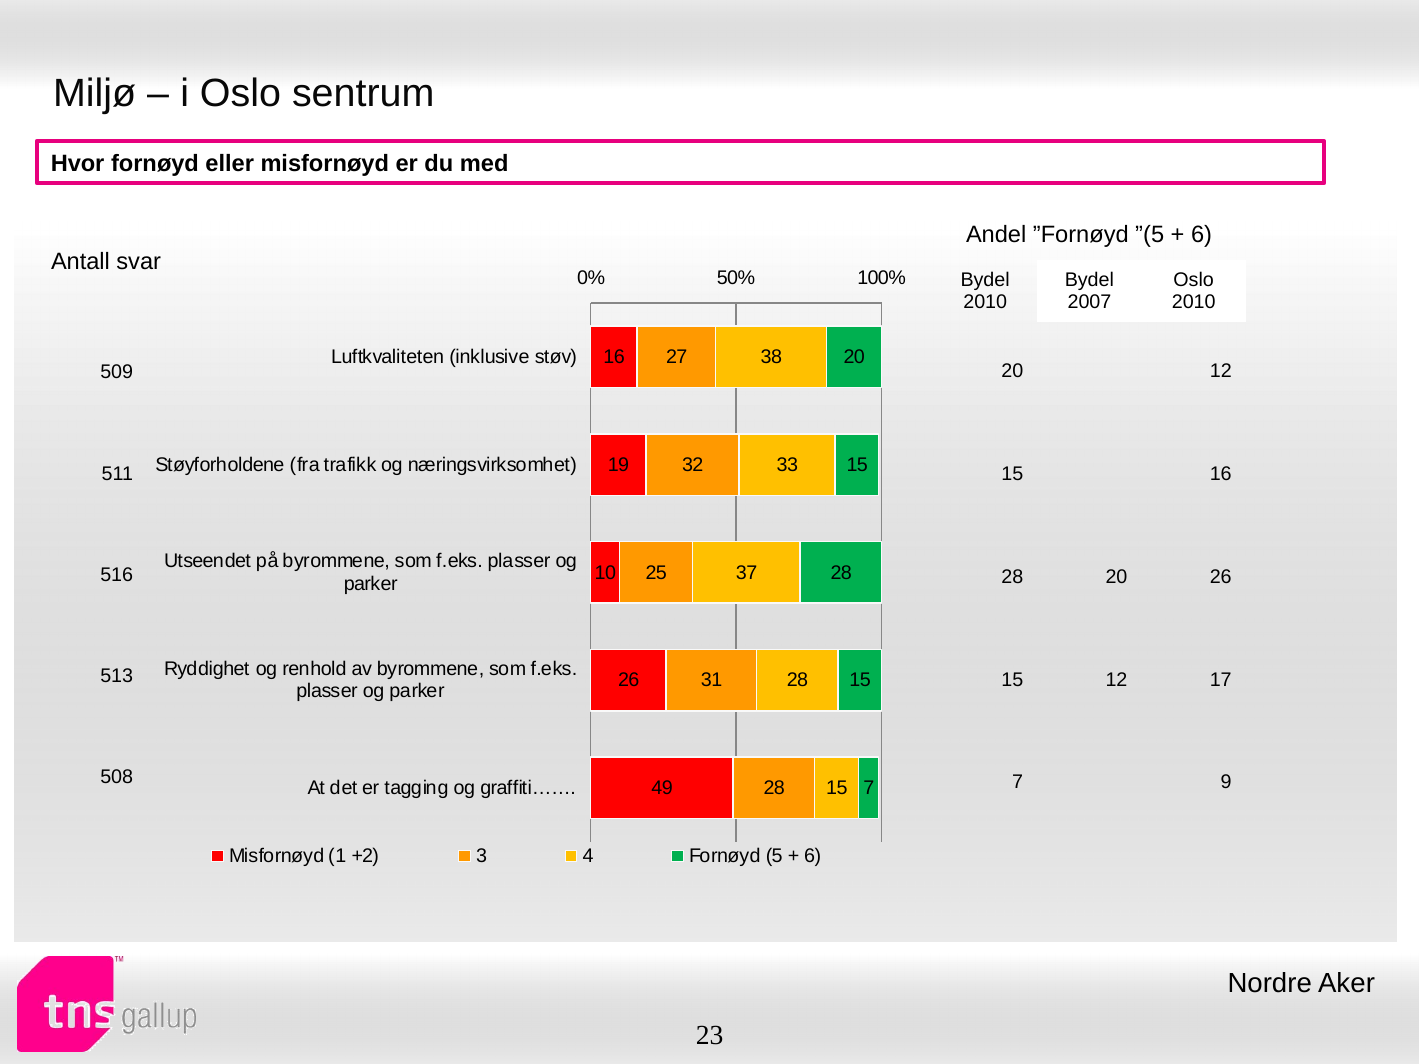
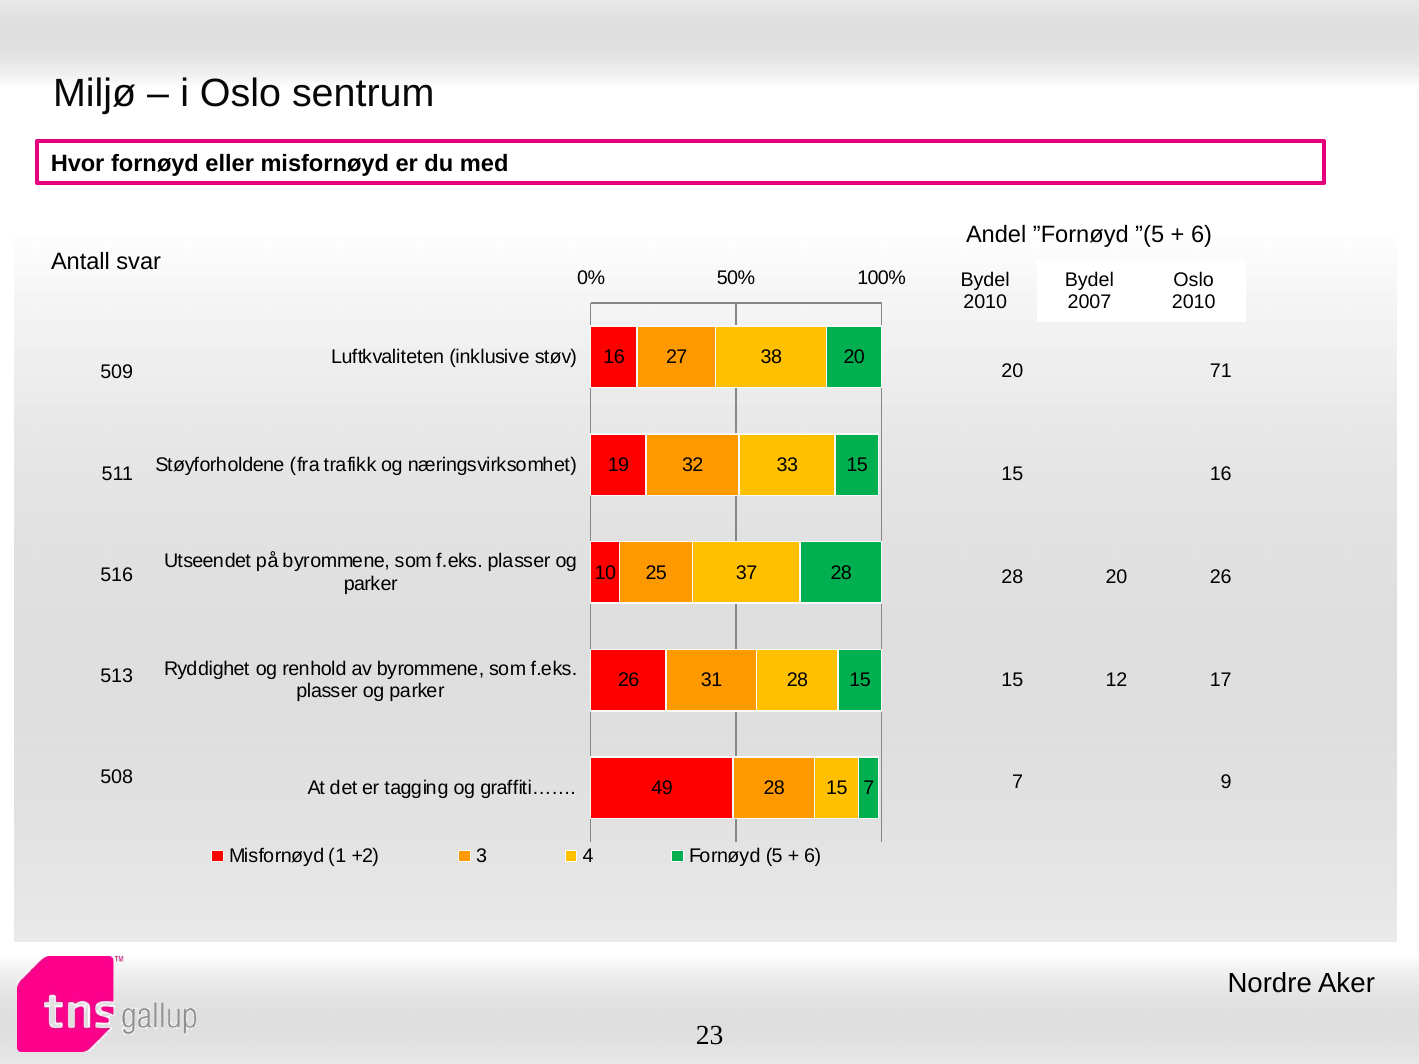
20 12: 12 -> 71 (1221, 371)
